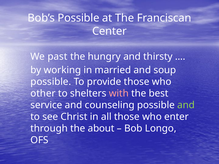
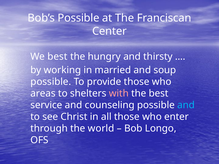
We past: past -> best (57, 57)
other: other -> areas (43, 94)
and colour: light green -> light blue (186, 105)
about: about -> world (101, 129)
